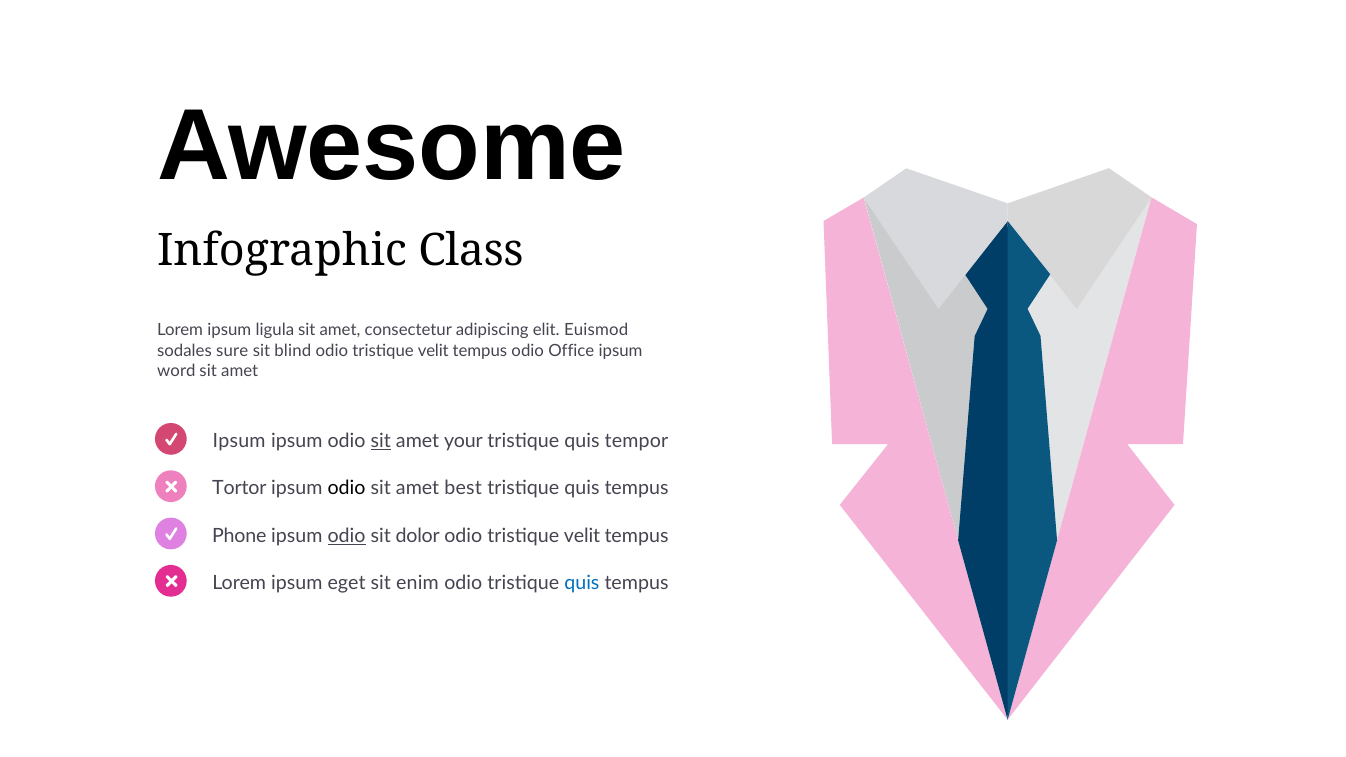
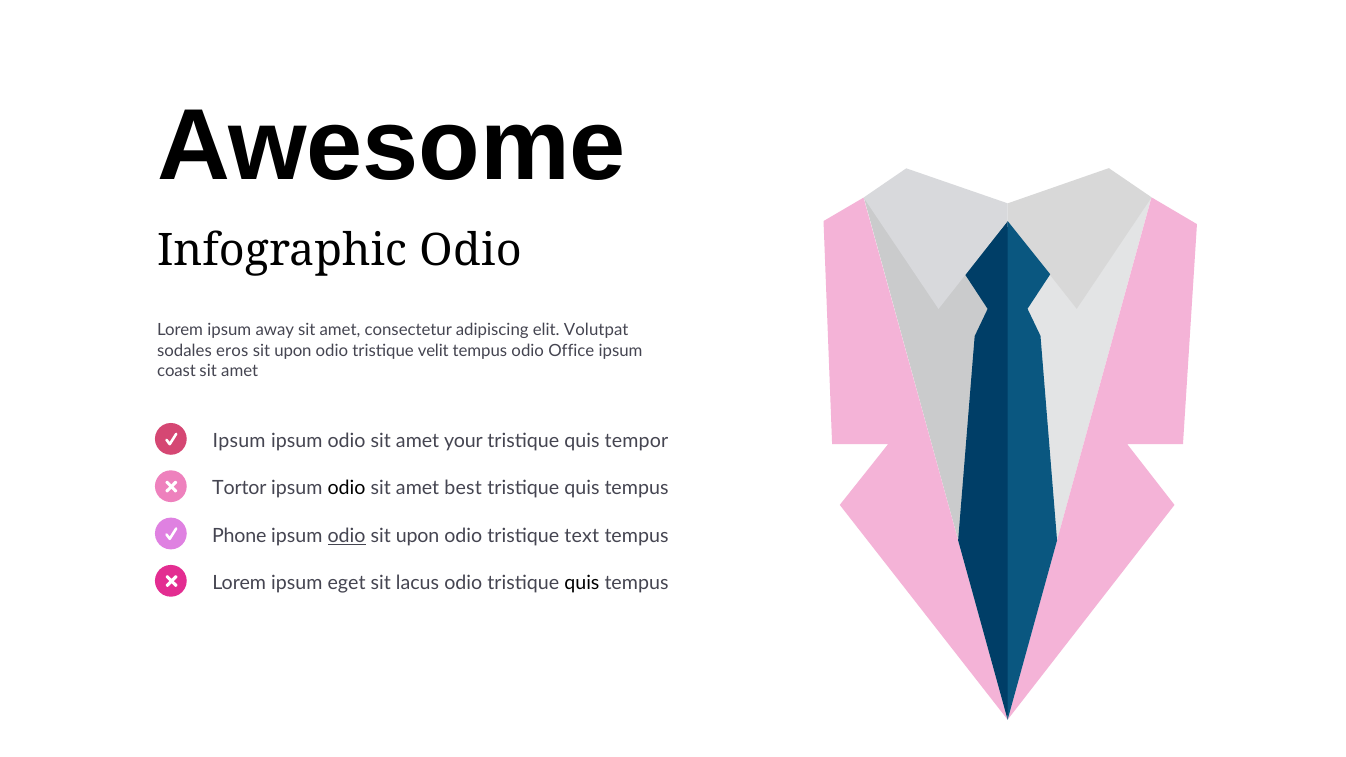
Infographic Class: Class -> Odio (471, 250)
ligula: ligula -> away (275, 330)
Euismod: Euismod -> Volutpat (596, 330)
sure: sure -> eros (232, 351)
blind: blind -> upon (293, 351)
word: word -> coast (176, 371)
sit underline: present -> none (381, 441)
dolor: dolor -> upon (418, 536)
velit: velit -> text (582, 536)
enim: enim -> lacus (418, 583)
quis colour: blue -> black (582, 583)
